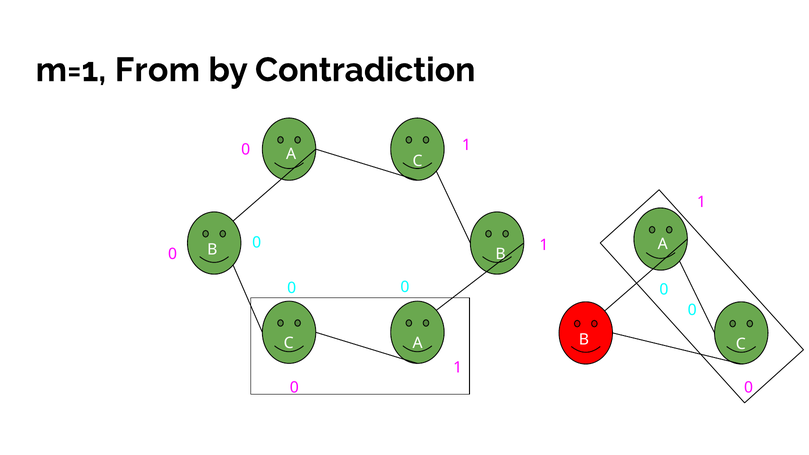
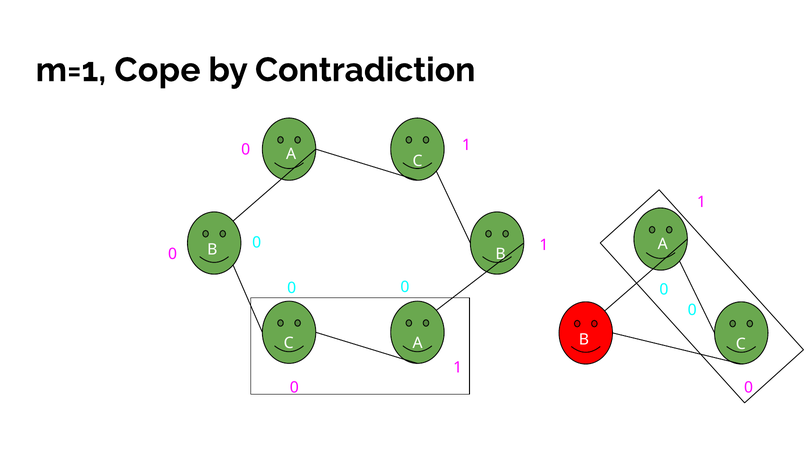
From: From -> Cope (157, 70)
